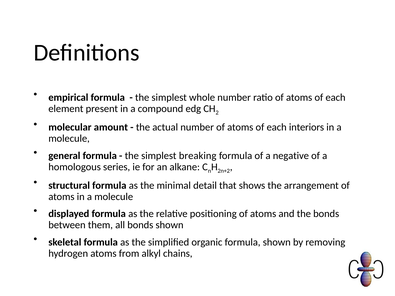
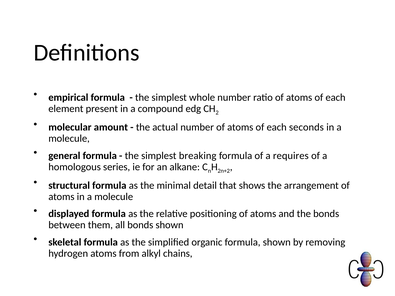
interiors: interiors -> seconds (306, 127)
negative: negative -> requires (291, 156)
